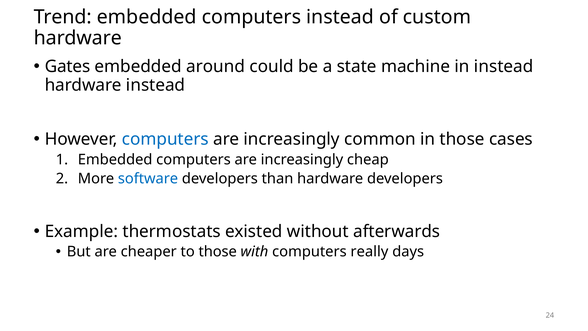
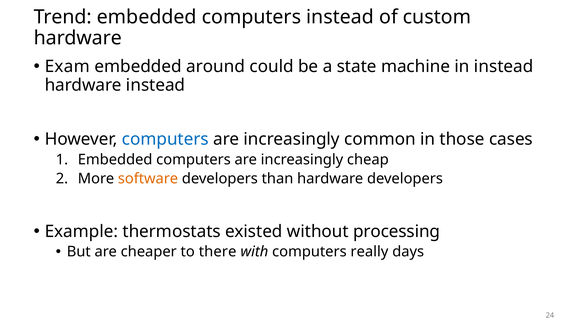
Gates: Gates -> Exam (67, 66)
software colour: blue -> orange (148, 178)
afterwards: afterwards -> processing (397, 231)
to those: those -> there (218, 252)
